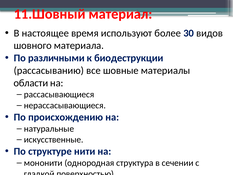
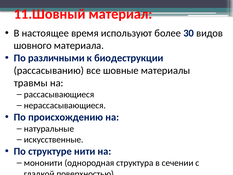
области: области -> травмы (31, 83)
